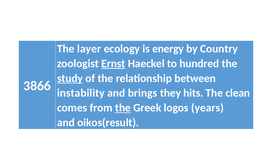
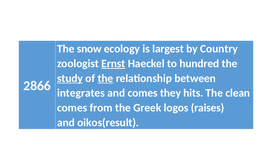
layer: layer -> snow (89, 49)
energy: energy -> largest (168, 49)
the underline: none -> present (105, 78)
3866: 3866 -> 2866 (37, 86)
instability: instability -> integrates (81, 93)
and brings: brings -> comes (143, 93)
the underline: present -> none (123, 108)
years: years -> raises (208, 108)
